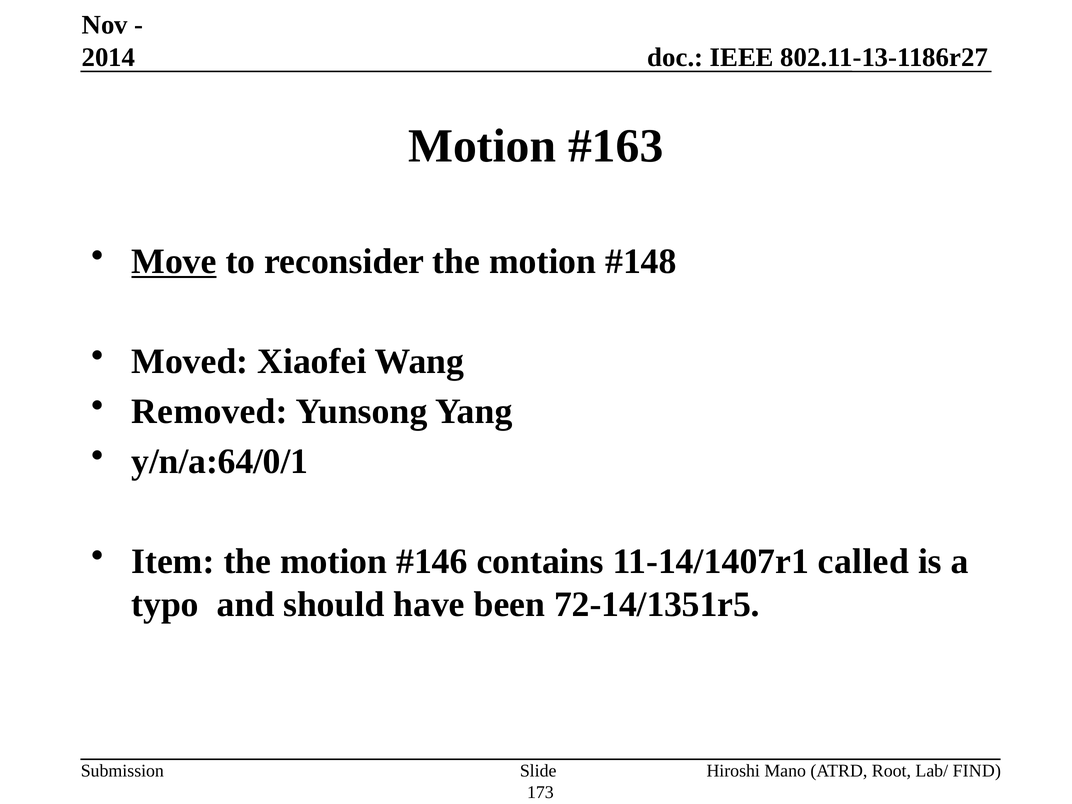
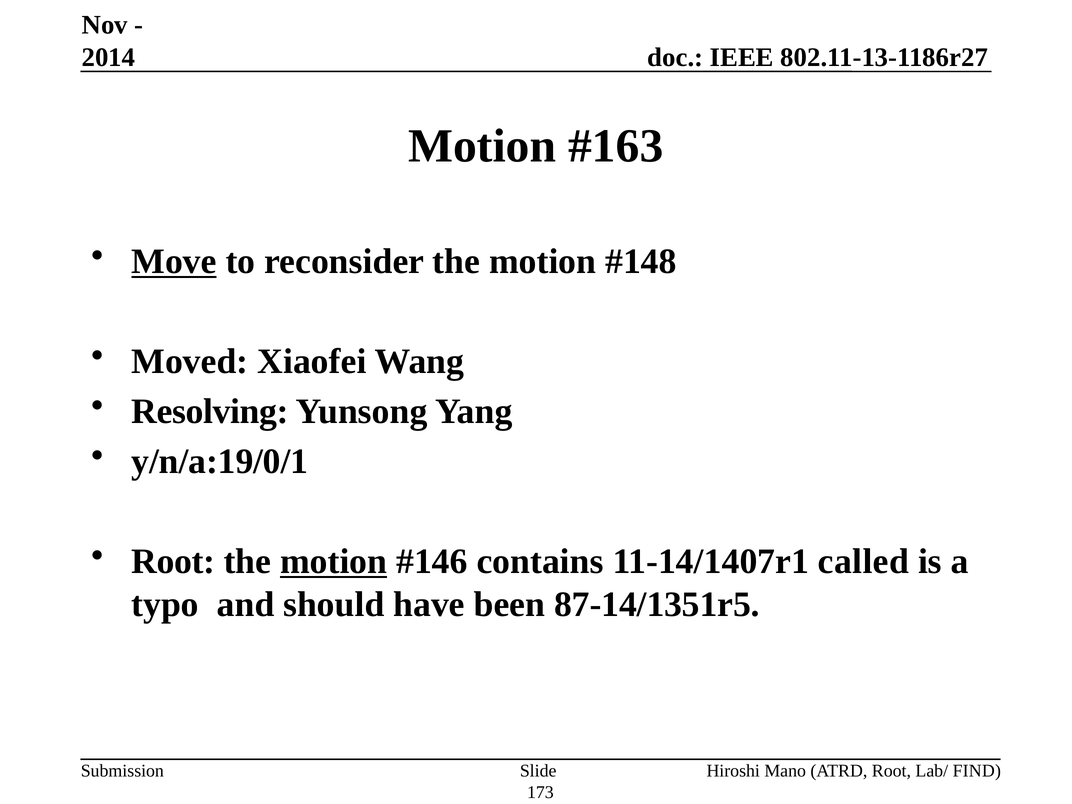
Removed: Removed -> Resolving (210, 412)
y/n/a:64/0/1: y/n/a:64/0/1 -> y/n/a:19/0/1 (220, 462)
Item: Item -> Root (173, 562)
motion underline: none -> present (334, 562)
72-14/1351r5: 72-14/1351r5 -> 87-14/1351r5 (657, 605)
